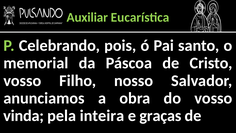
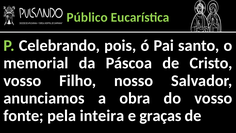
Auxiliar: Auxiliar -> Público (87, 17)
vinda: vinda -> fonte (24, 116)
